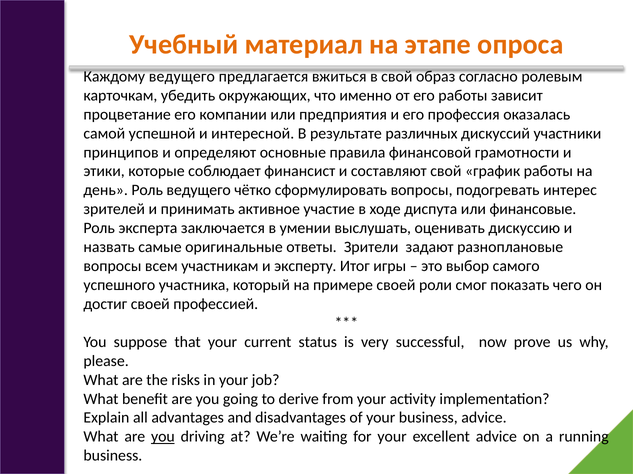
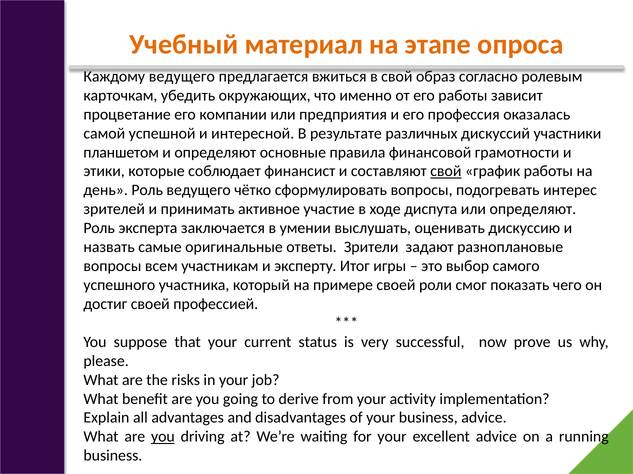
принципов: принципов -> планшетом (121, 153)
свой underline: none -> present (446, 172)
или финансовые: финансовые -> определяют (533, 210)
